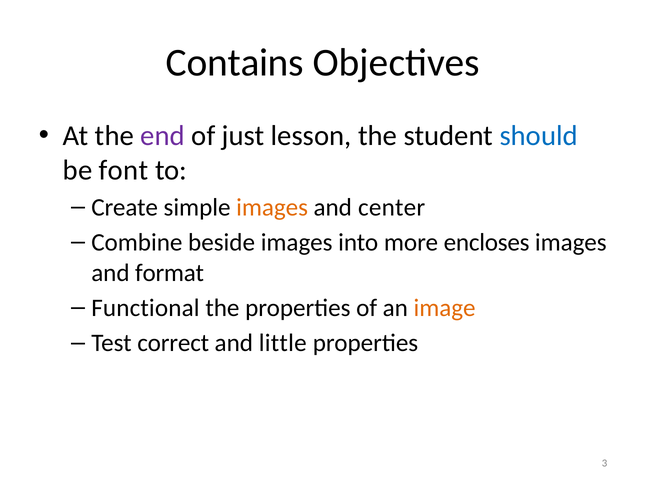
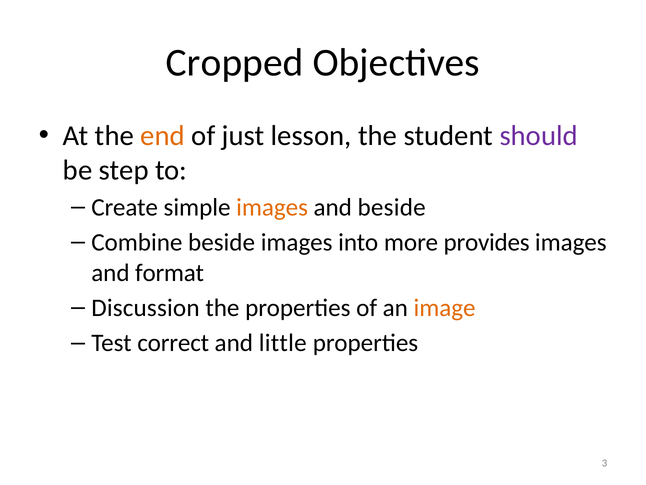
Contains: Contains -> Cropped (235, 63)
end colour: purple -> orange (163, 136)
should colour: blue -> purple (539, 136)
font: font -> step (124, 170)
and center: center -> beside (392, 207)
encloses: encloses -> provides (487, 242)
Functional: Functional -> Discussion (145, 308)
